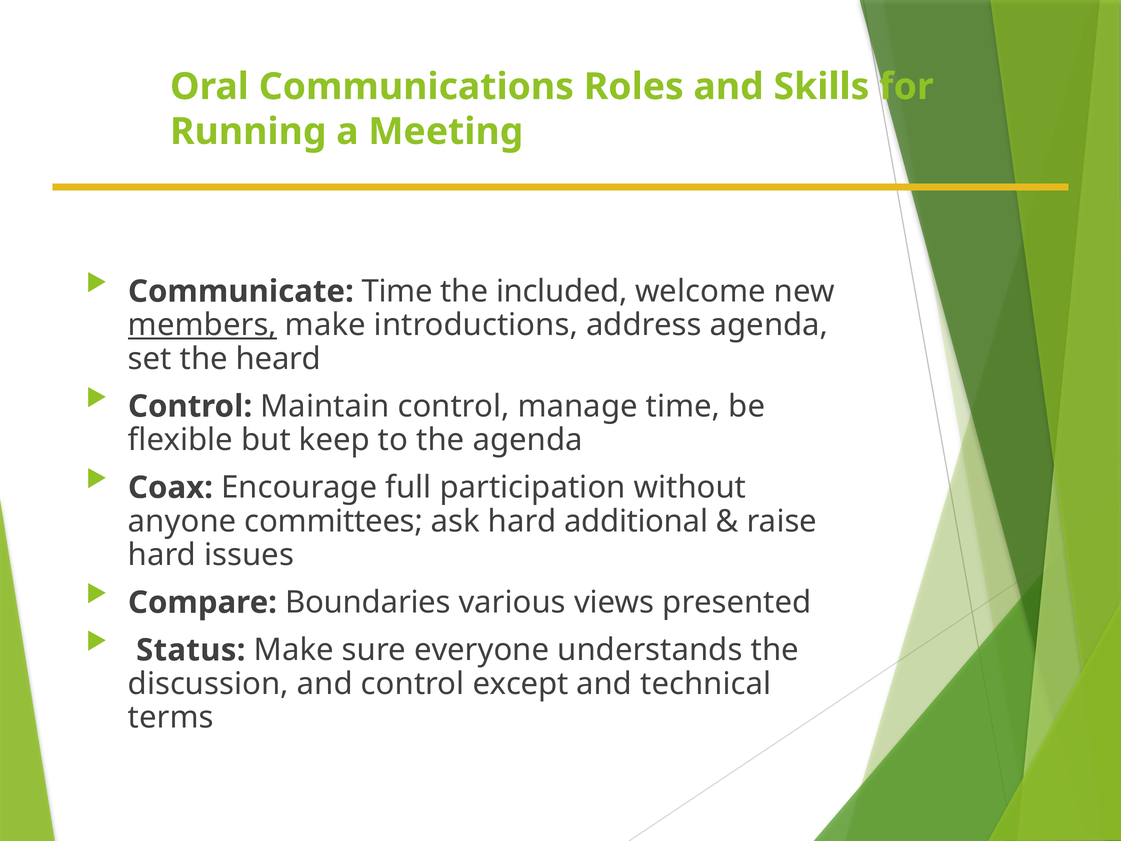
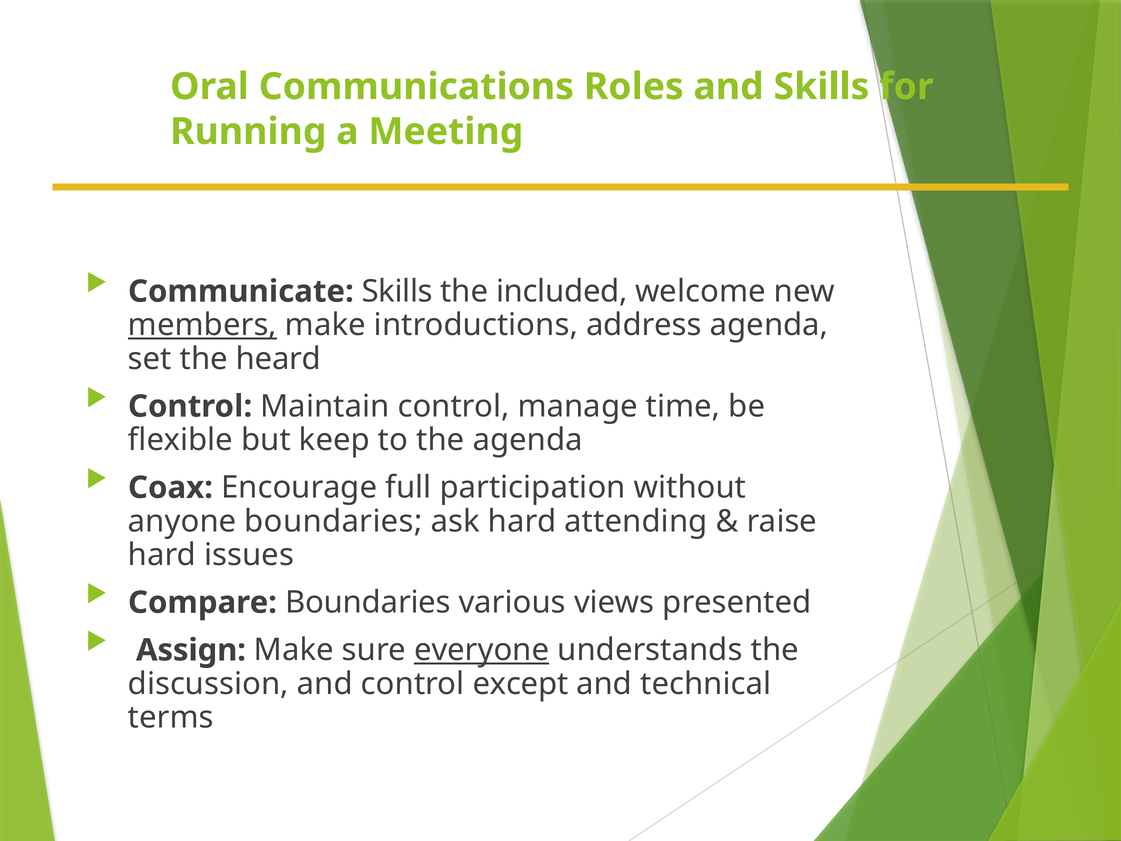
Communicate Time: Time -> Skills (397, 291)
anyone committees: committees -> boundaries (333, 521)
additional: additional -> attending (636, 521)
Status: Status -> Assign (191, 650)
everyone underline: none -> present (482, 650)
